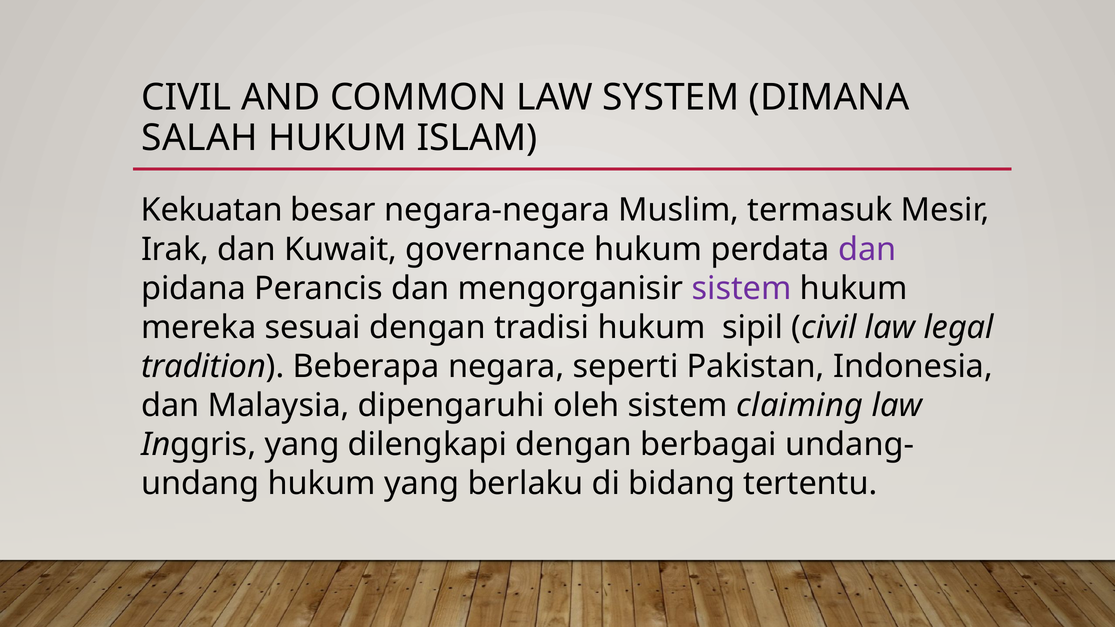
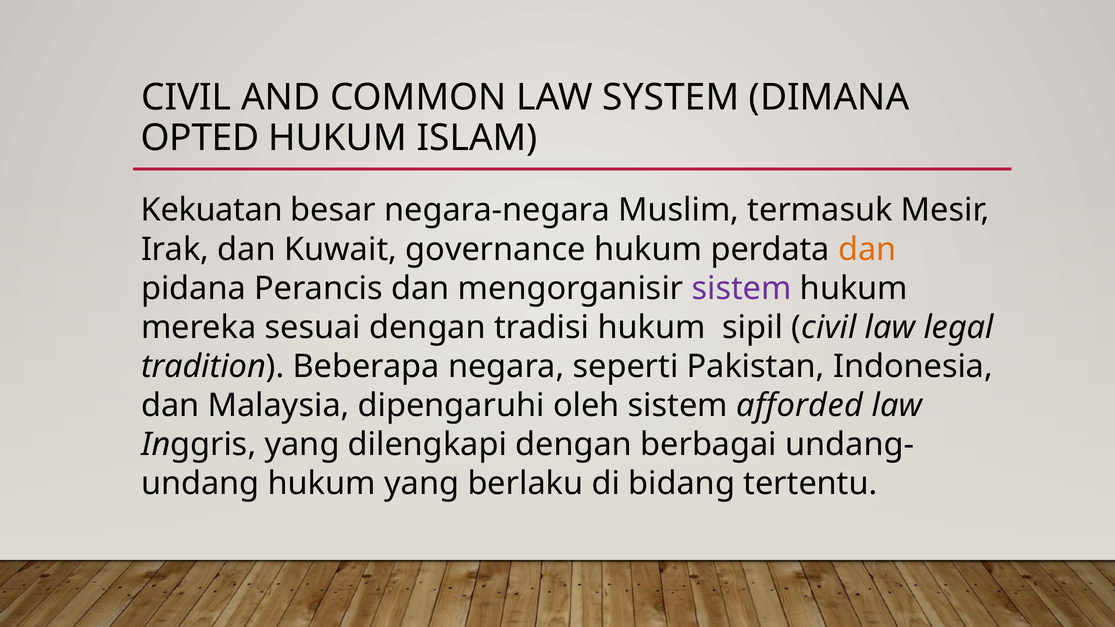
SALAH: SALAH -> OPTED (200, 138)
dan colour: purple -> orange (867, 249)
claiming: claiming -> afforded (800, 406)
